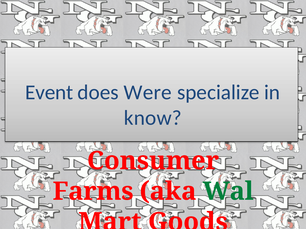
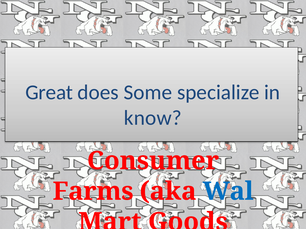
Event: Event -> Great (49, 93)
Were: Were -> Some (148, 93)
Wal colour: green -> blue (228, 192)
